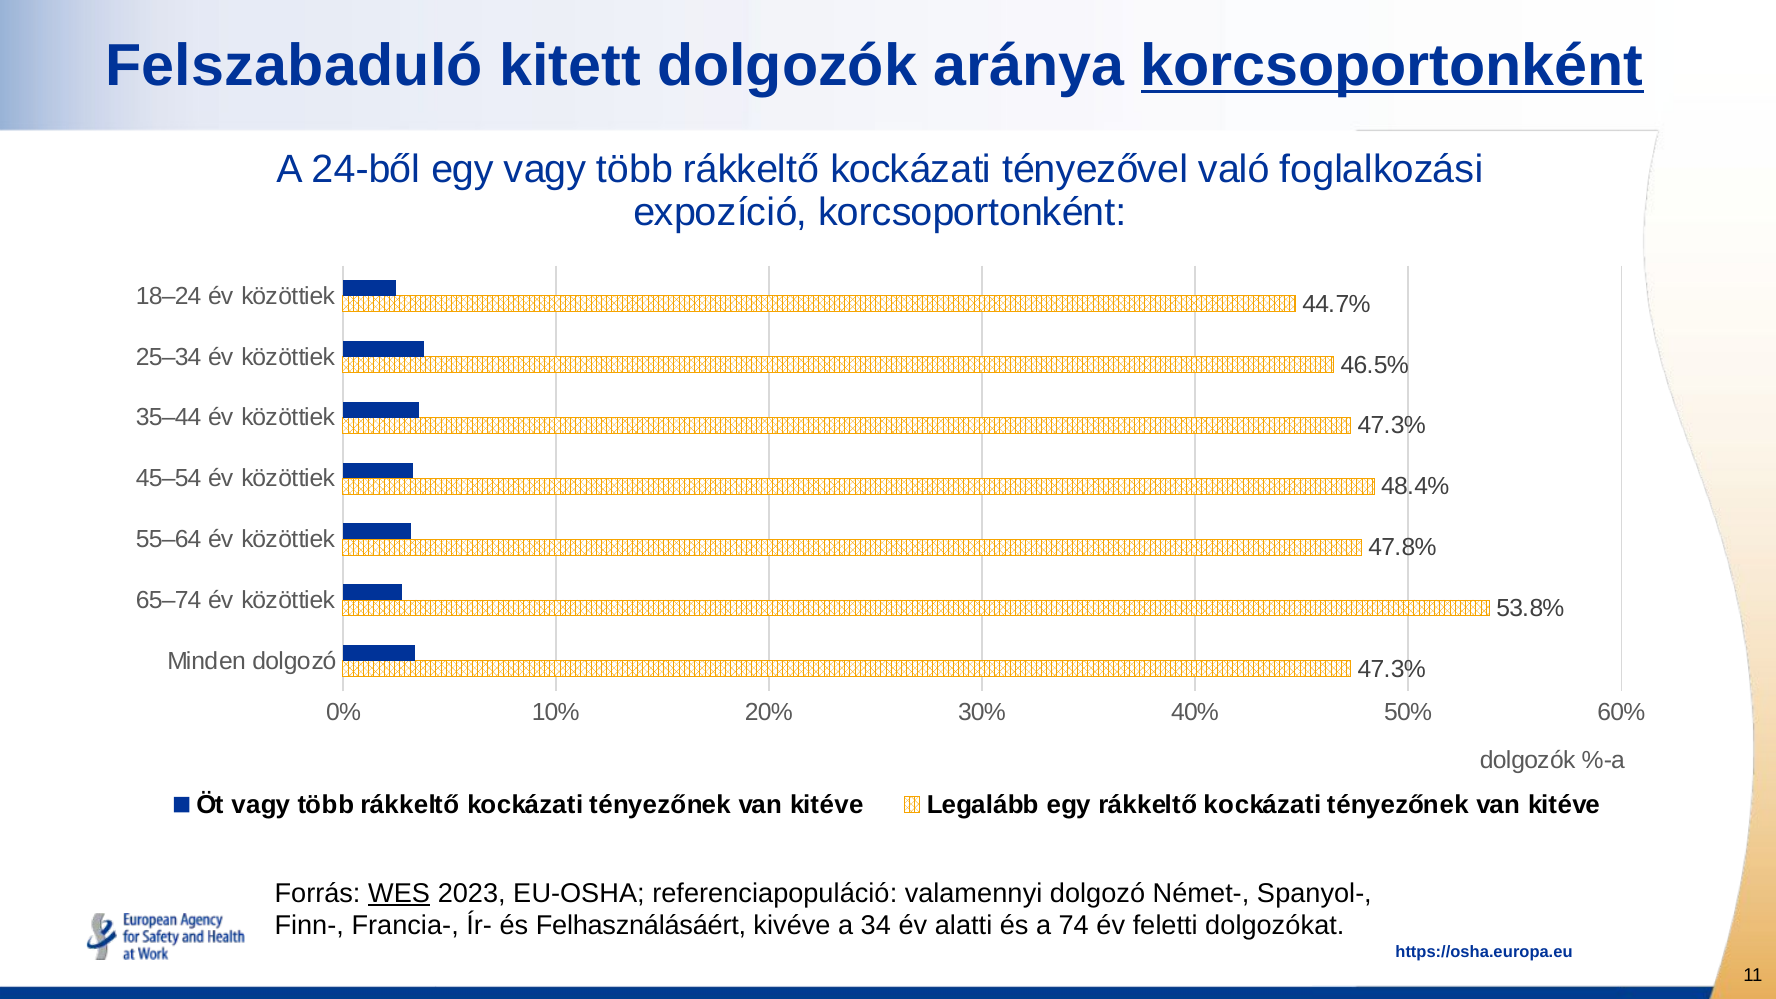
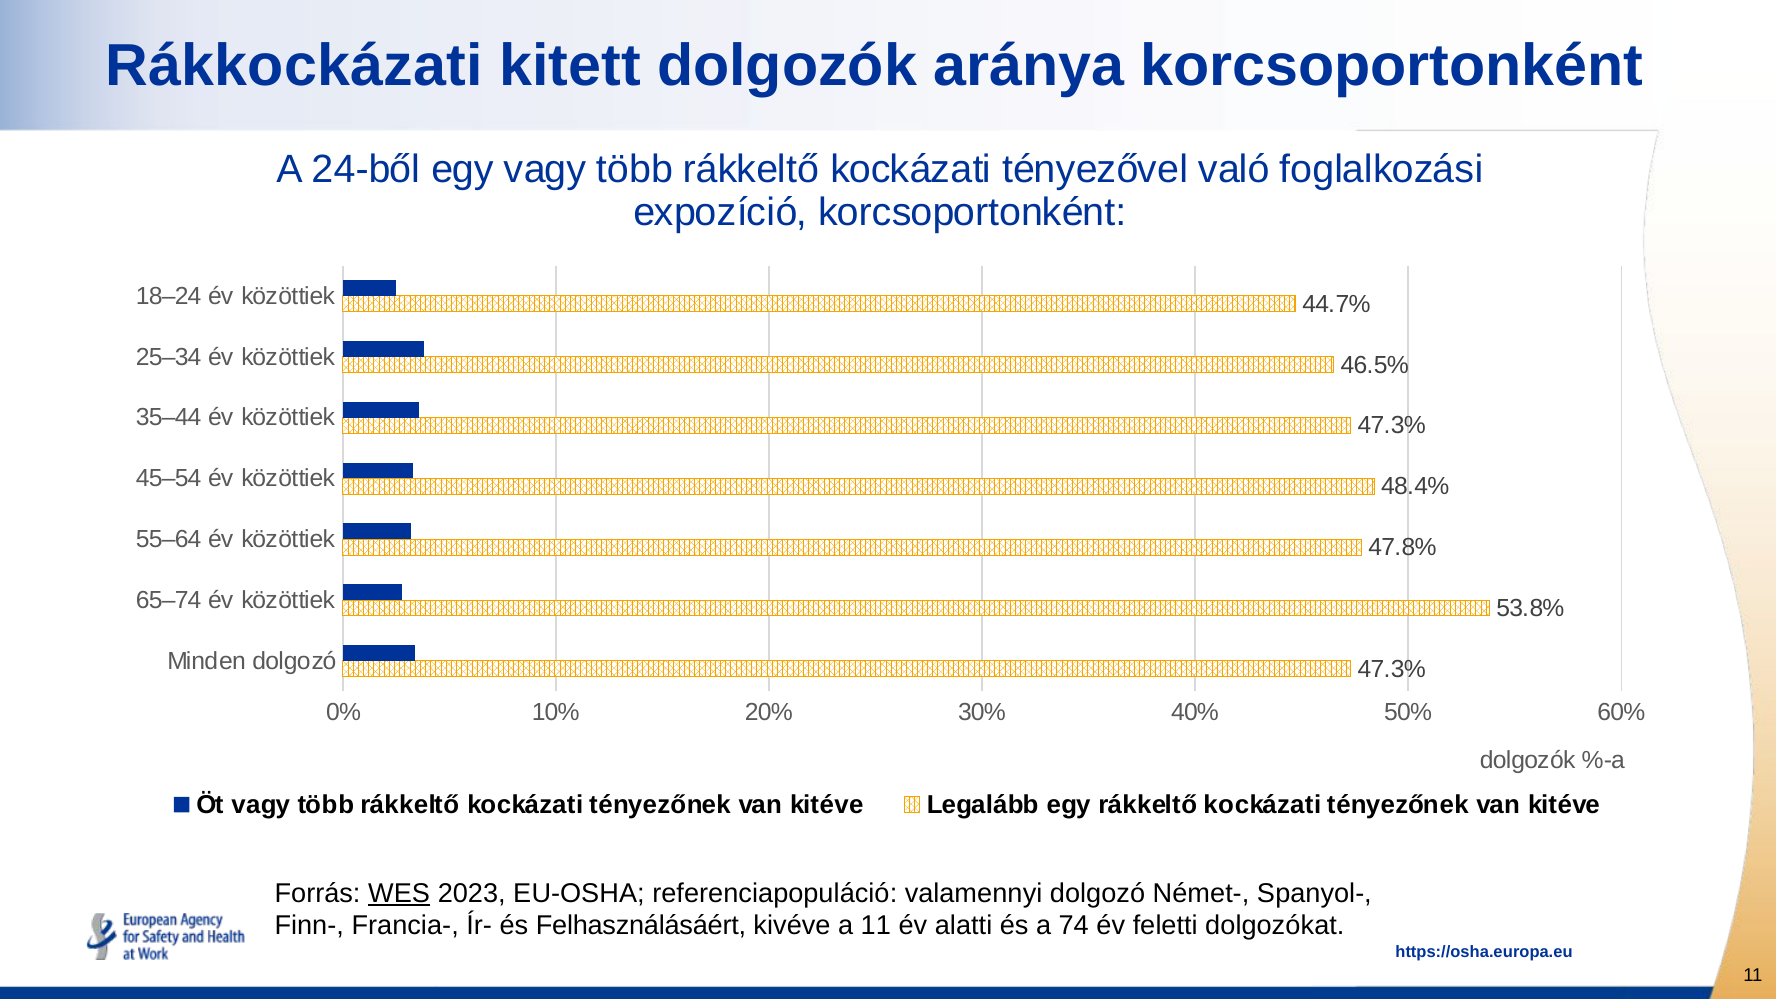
Felszabaduló: Felszabaduló -> Rákkockázati (294, 66)
korcsoportonként underline: present -> none (1392, 66)
a 34: 34 -> 11 (876, 926)
